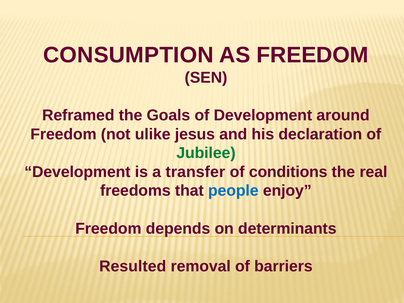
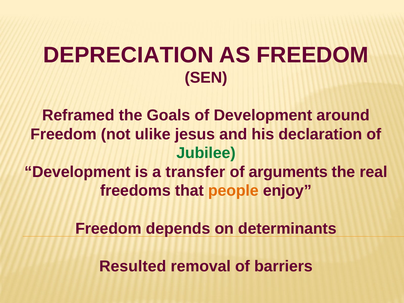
CONSUMPTION: CONSUMPTION -> DEPRECIATION (128, 55)
conditions: conditions -> arguments (288, 172)
people colour: blue -> orange (233, 191)
